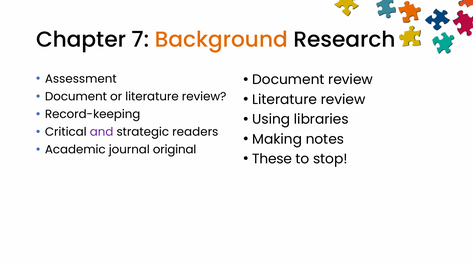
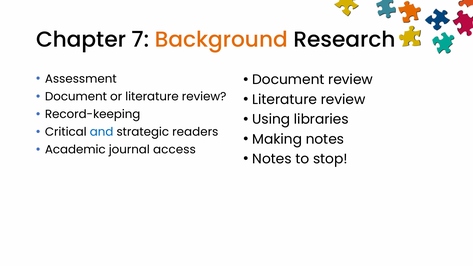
and colour: purple -> blue (102, 132)
original: original -> access (174, 150)
These: These -> Notes (272, 159)
